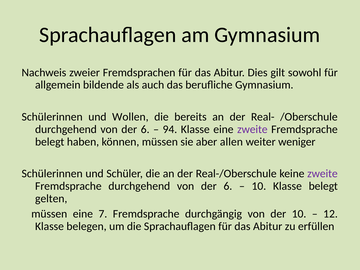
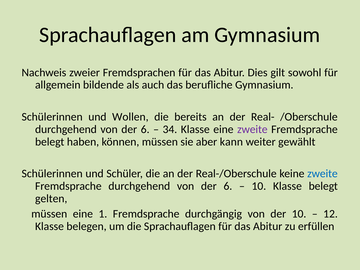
94: 94 -> 34 (170, 129)
allen: allen -> kann (231, 142)
weniger: weniger -> gewählt (297, 142)
zweite colour: purple -> blue (322, 174)
7: 7 -> 1 (103, 214)
